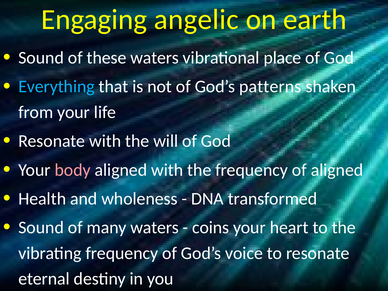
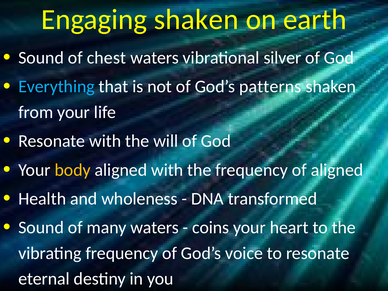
Engaging angelic: angelic -> shaken (196, 19)
these: these -> chest (106, 58)
place: place -> silver (282, 58)
body colour: pink -> yellow (73, 170)
